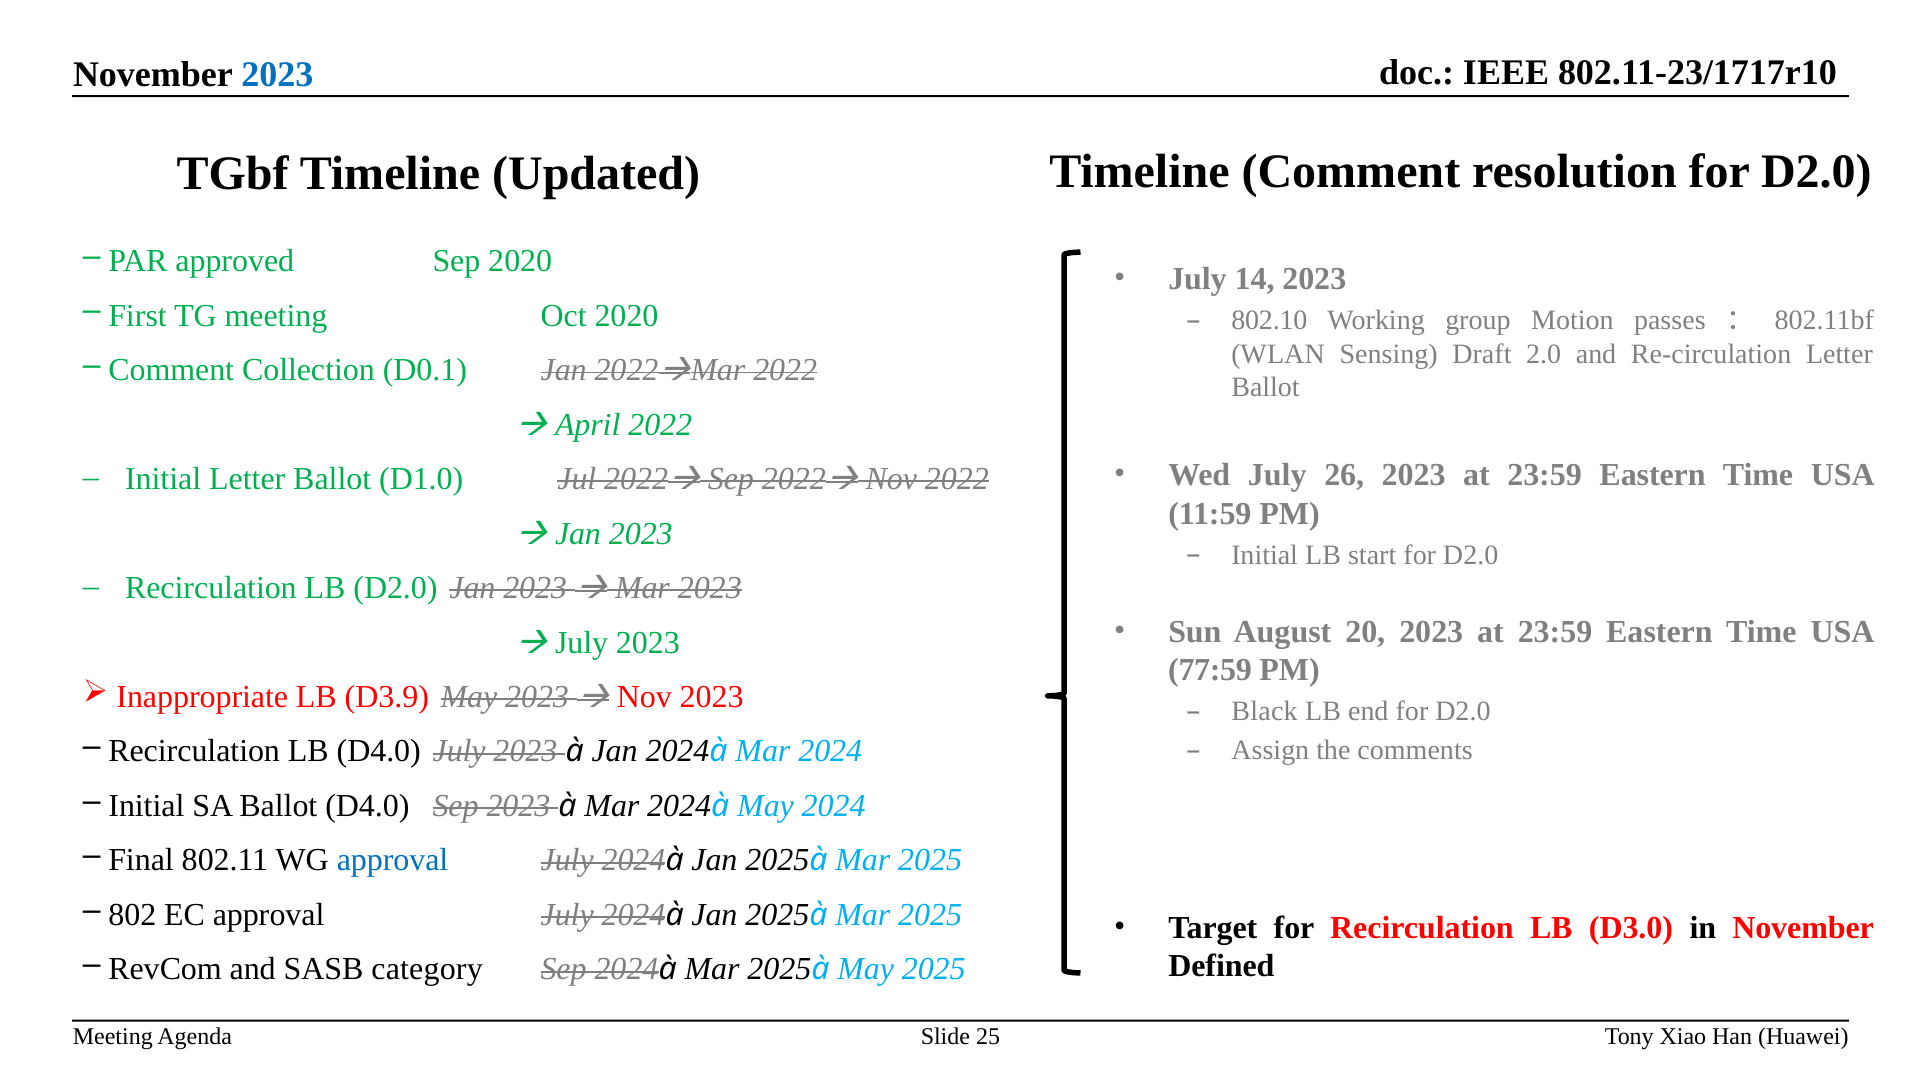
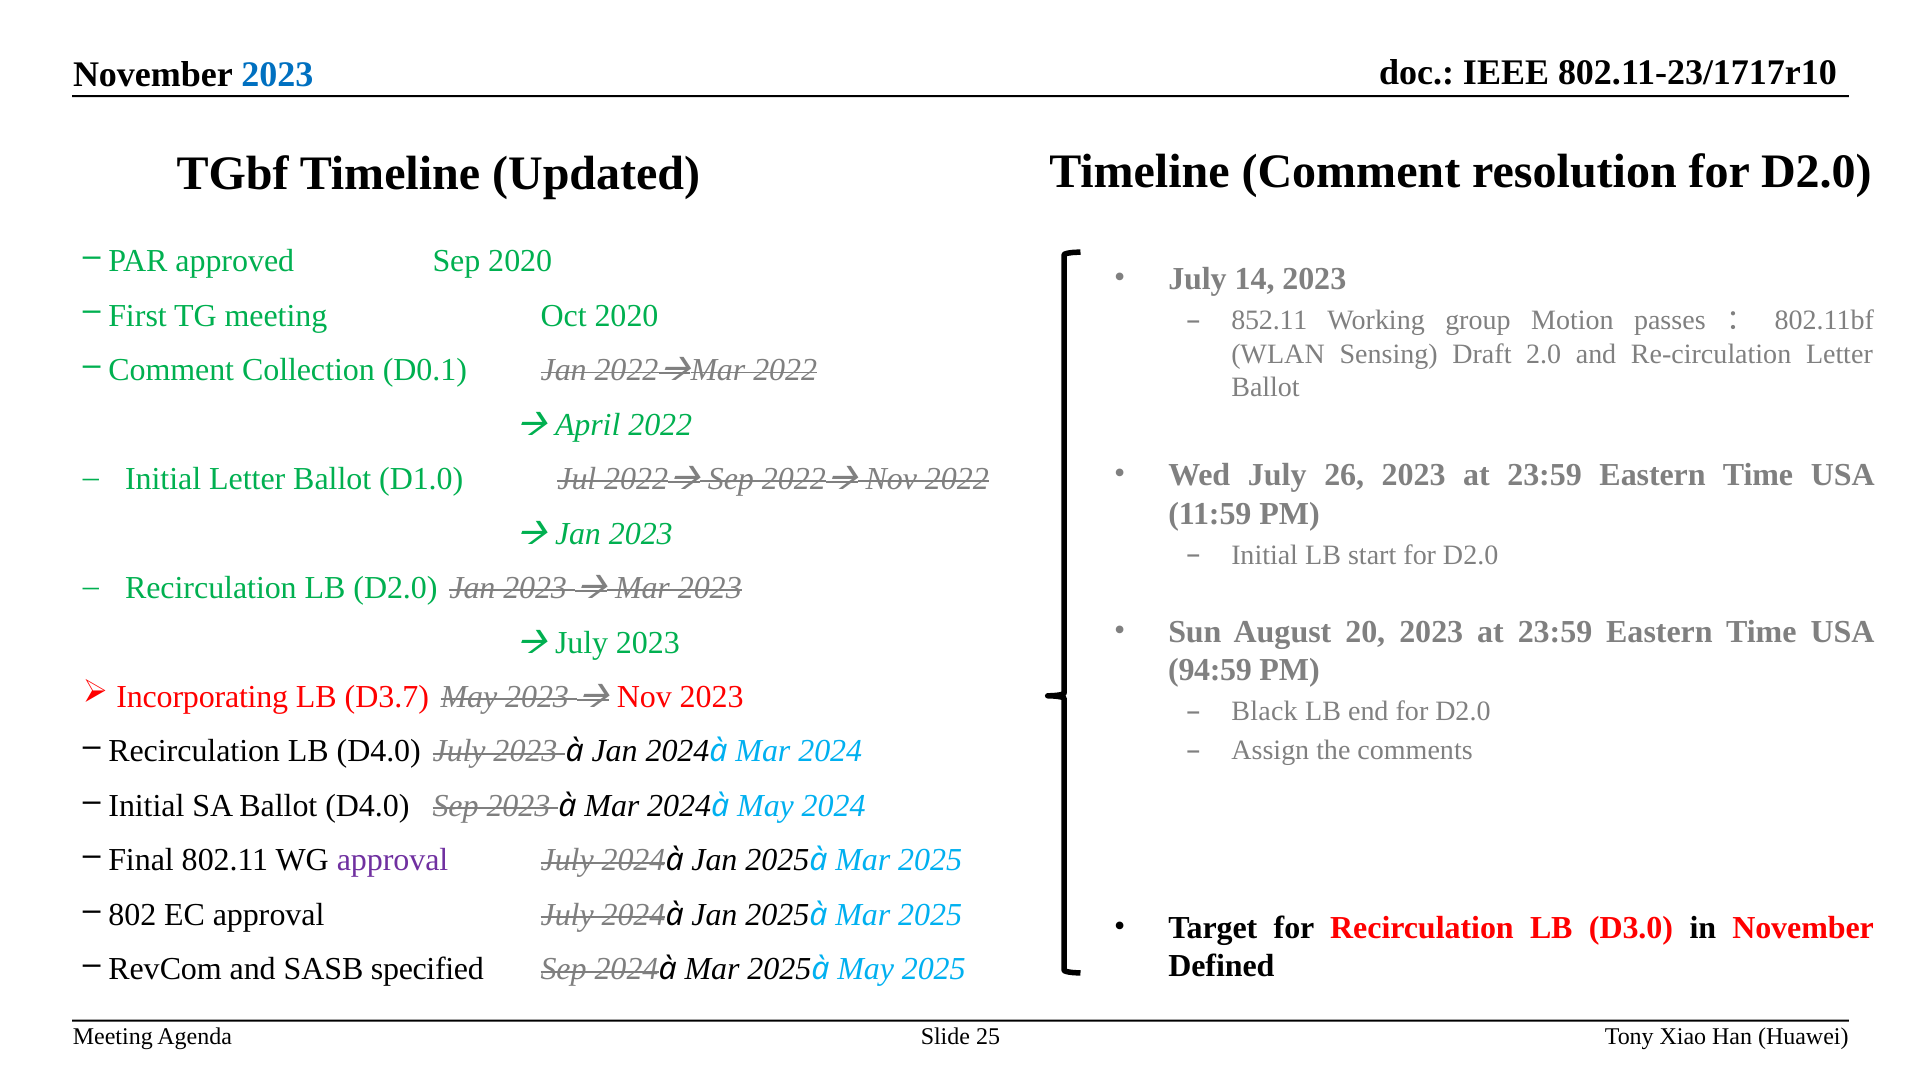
802.10: 802.10 -> 852.11 (1269, 320)
77:59: 77:59 -> 94:59 (1210, 670)
Inappropriate: Inappropriate -> Incorporating (202, 697)
D3.9: D3.9 -> D3.7 (387, 697)
approval colour: blue -> purple (393, 860)
category: category -> specified (427, 969)
